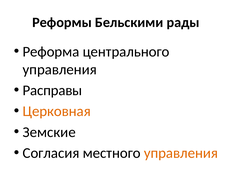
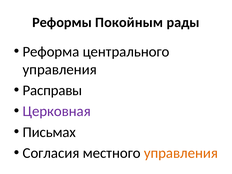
Бельскими: Бельскими -> Покойным (129, 22)
Церковная colour: orange -> purple (57, 111)
Земские: Земские -> Письмах (49, 132)
